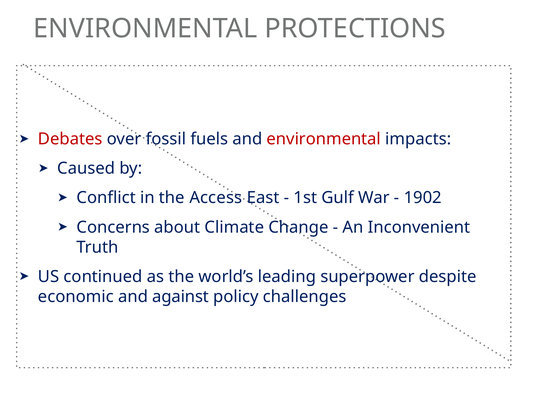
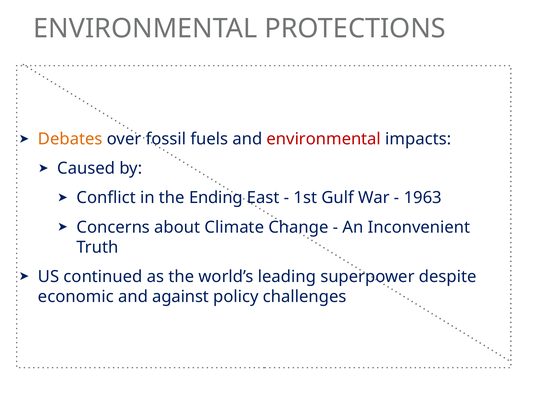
Debates colour: red -> orange (70, 139)
Access: Access -> Ending (216, 198)
1902: 1902 -> 1963 (423, 198)
